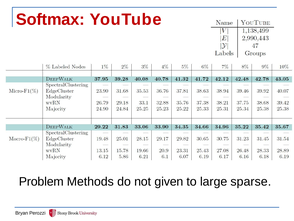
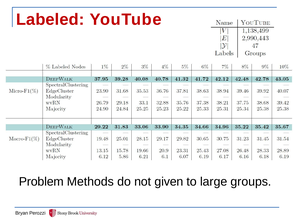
Softmax: Softmax -> Labeled (50, 20)
sparse: sparse -> groups (251, 181)
